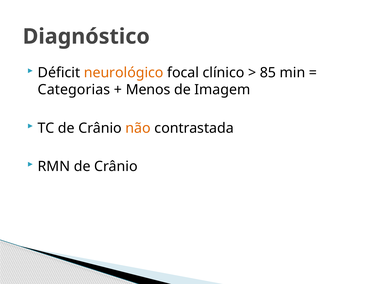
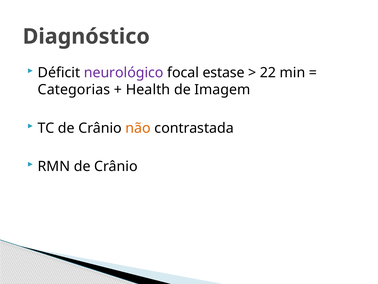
neurológico colour: orange -> purple (124, 73)
clínico: clínico -> estase (224, 73)
85: 85 -> 22 (268, 73)
Menos: Menos -> Health (148, 90)
